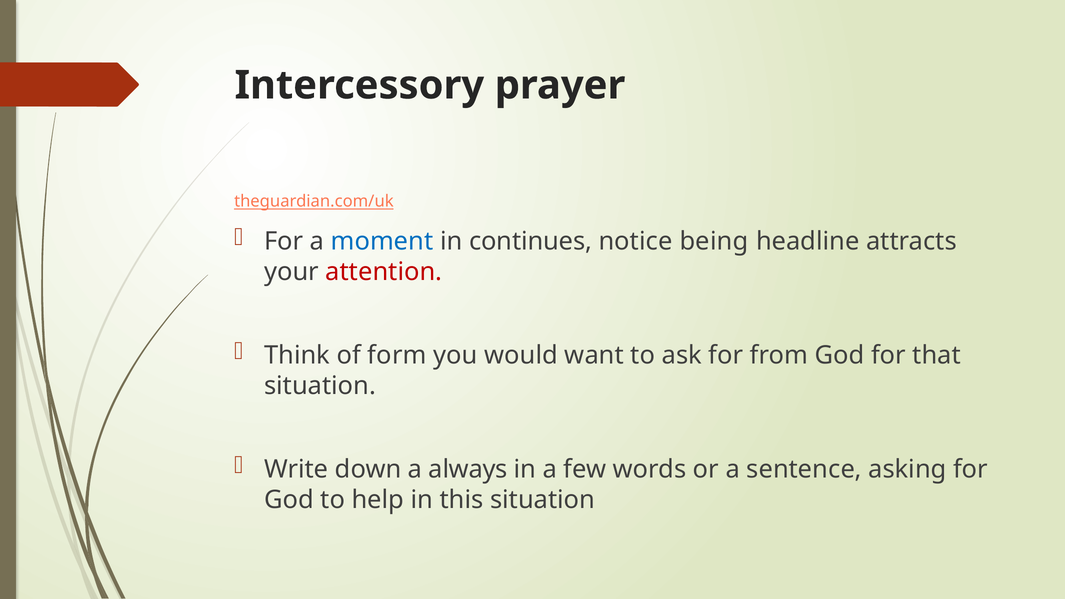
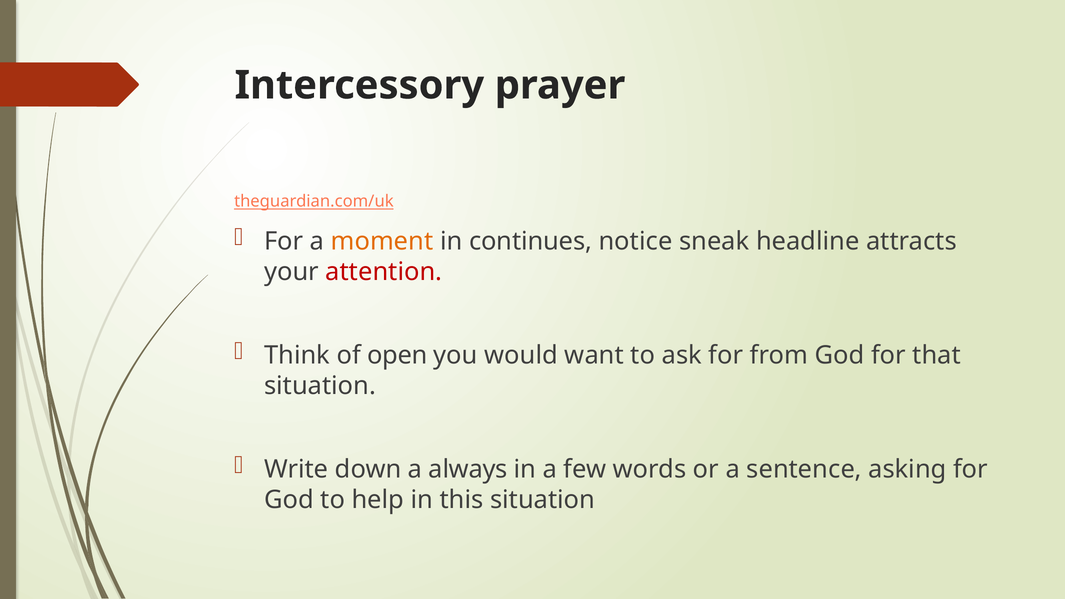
moment colour: blue -> orange (382, 241)
being: being -> sneak (714, 241)
form: form -> open (397, 355)
